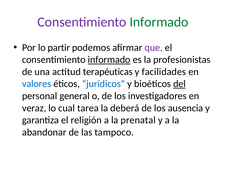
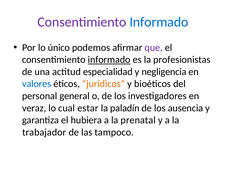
Informado colour: green -> blue (159, 22)
partir: partir -> único (59, 47)
terapéuticas: terapéuticas -> especialidad (108, 72)
facilidades: facilidades -> negligencia (164, 72)
jurídicos colour: blue -> orange (104, 84)
del underline: present -> none (179, 84)
tarea: tarea -> estar (88, 108)
deberá: deberá -> paladín (125, 108)
religión: religión -> hubiera (86, 120)
abandonar: abandonar -> trabajador (44, 132)
